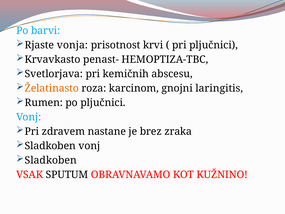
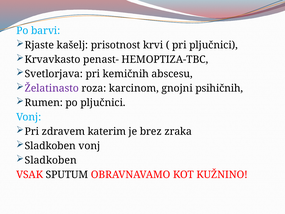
vonja: vonja -> kašelj (72, 45)
Želatinasto colour: orange -> purple (52, 88)
laringitis: laringitis -> psihičnih (219, 88)
nastane: nastane -> katerim (107, 131)
